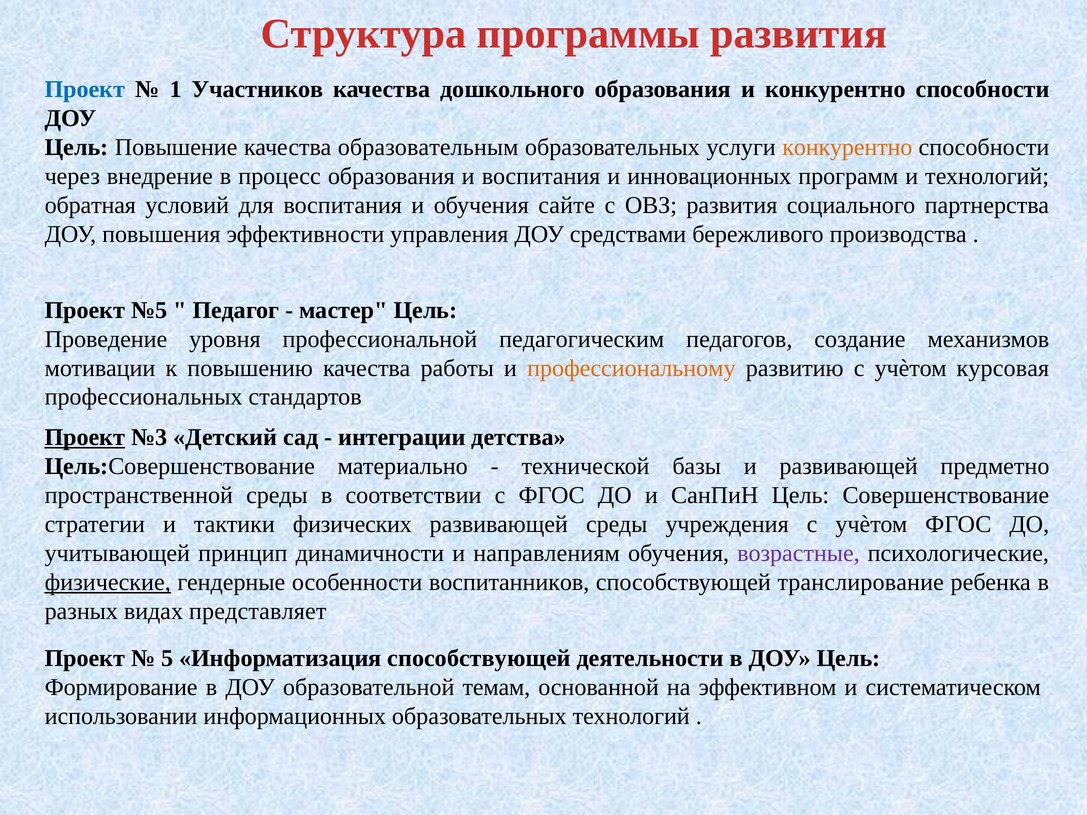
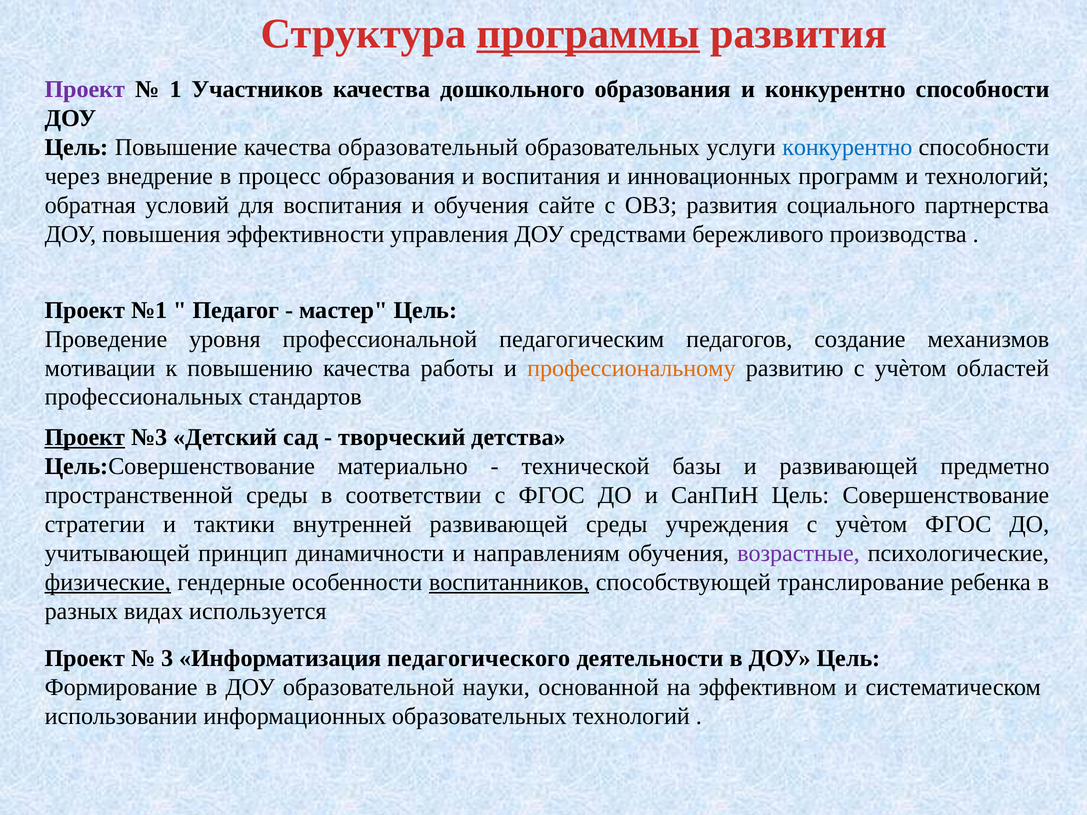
программы underline: none -> present (588, 34)
Проект colour: blue -> purple (85, 89)
образовательным: образовательным -> образовательный (428, 147)
конкурентно colour: orange -> blue (847, 147)
№5: №5 -> №1 (149, 310)
курсовая: курсовая -> областей (1003, 368)
интеграции: интеграции -> творческий (402, 438)
физических: физических -> внутренней (352, 525)
воспитанников underline: none -> present (509, 582)
представляет: представляет -> используется (258, 611)
5: 5 -> 3 (167, 658)
Информатизация способствующей: способствующей -> педагогического (479, 658)
темам: темам -> науки (496, 687)
